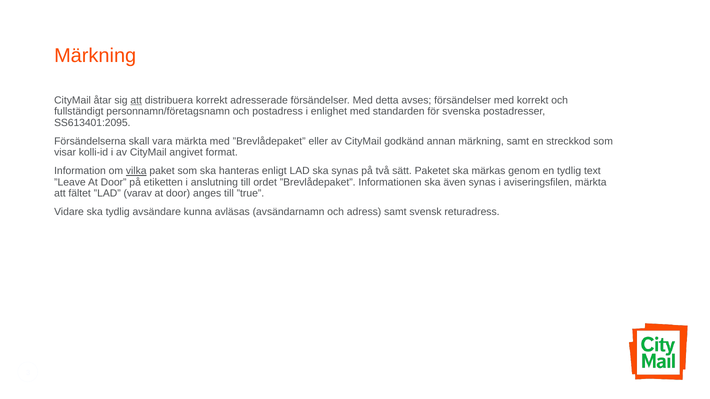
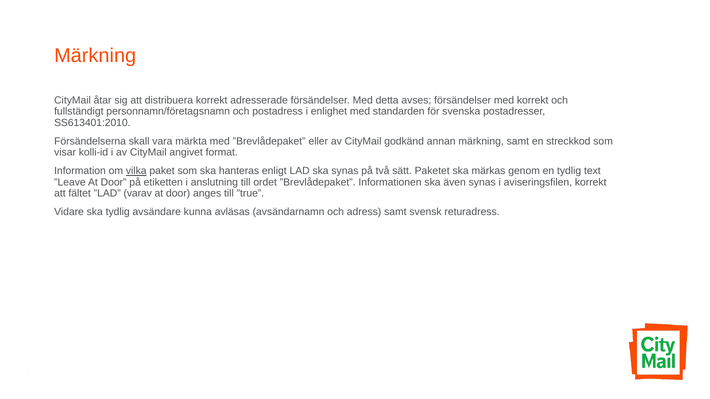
att underline: present -> none (136, 100)
SS613401:2095: SS613401:2095 -> SS613401:2010 (92, 123)
aviseringsfilen märkta: märkta -> korrekt (591, 182)
